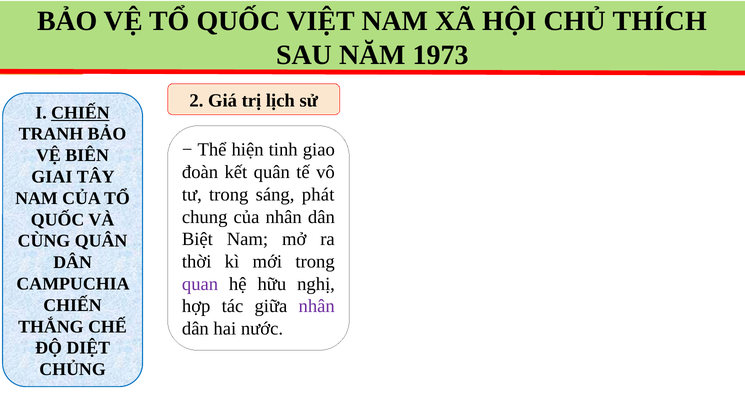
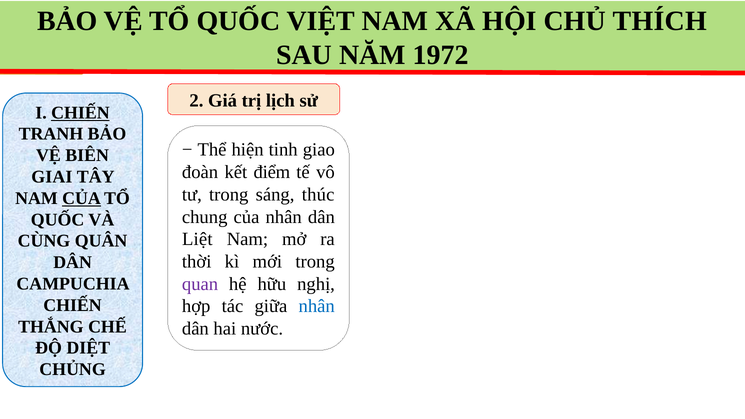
1973: 1973 -> 1972 (441, 55)
kết quân: quân -> điểm (272, 172)
phát: phát -> thúc (318, 195)
CỦA underline: none -> present (82, 198)
Biệt: Biệt -> Liệt (197, 239)
nhân colour: purple -> blue (317, 306)
